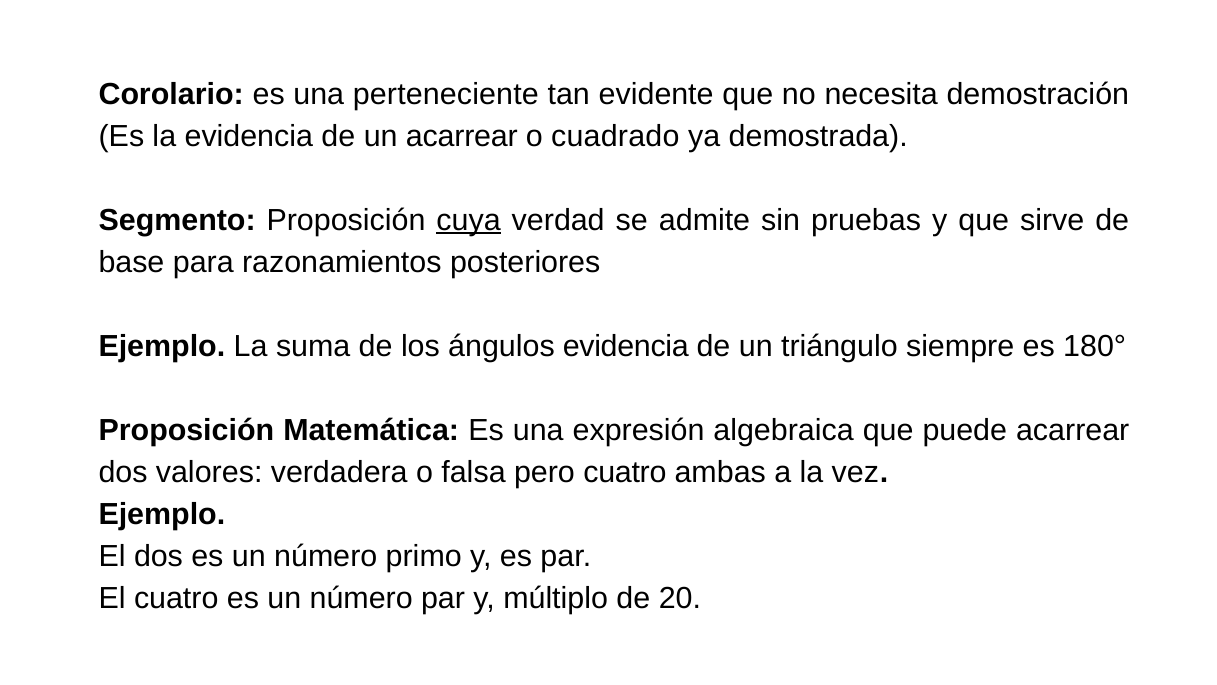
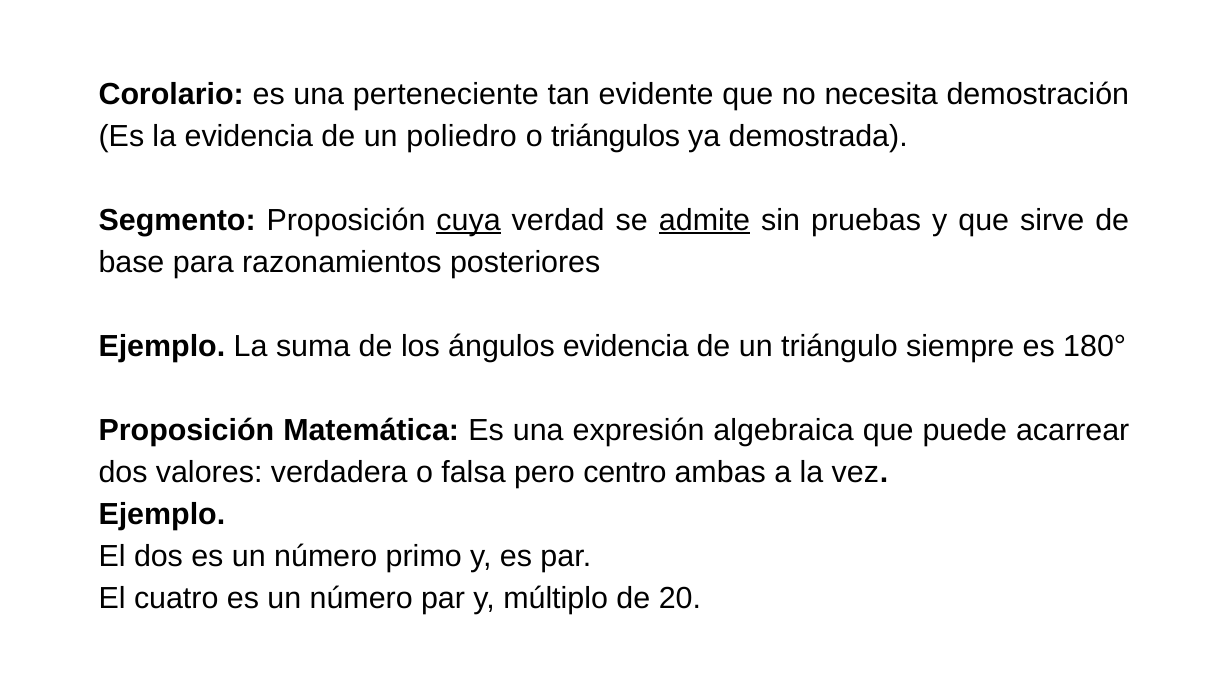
un acarrear: acarrear -> poliedro (462, 136)
cuadrado: cuadrado -> triángulos (616, 136)
admite underline: none -> present (705, 220)
pero cuatro: cuatro -> centro (625, 472)
